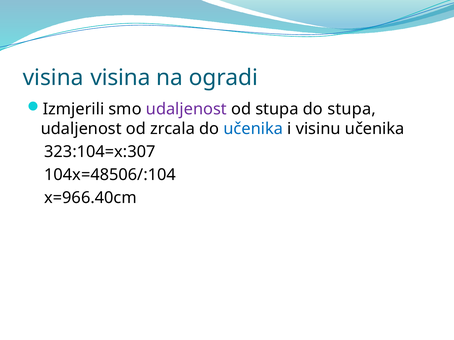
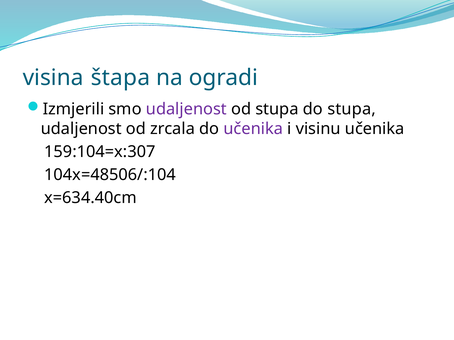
visina visina: visina -> štapa (120, 78)
učenika colour: blue -> purple (253, 129)
323:104=x:307: 323:104=x:307 -> 159:104=x:307 (100, 152)
x=966.40cm: x=966.40cm -> x=634.40cm (90, 198)
